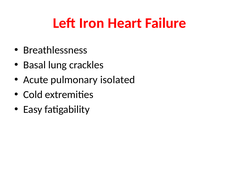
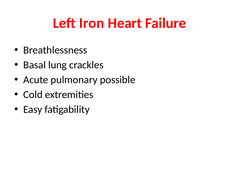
isolated: isolated -> possible (118, 80)
